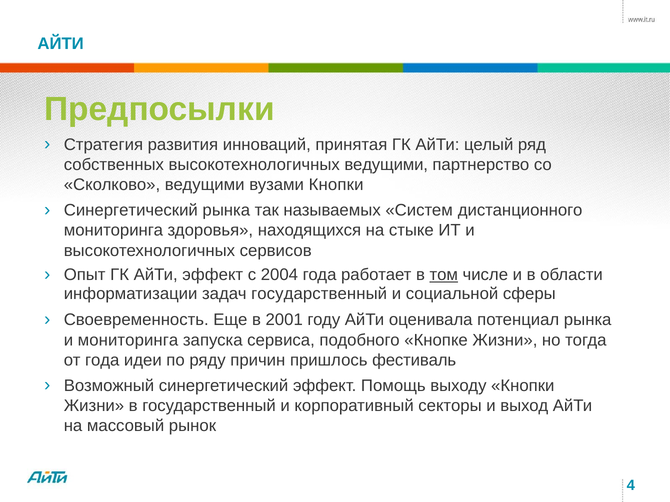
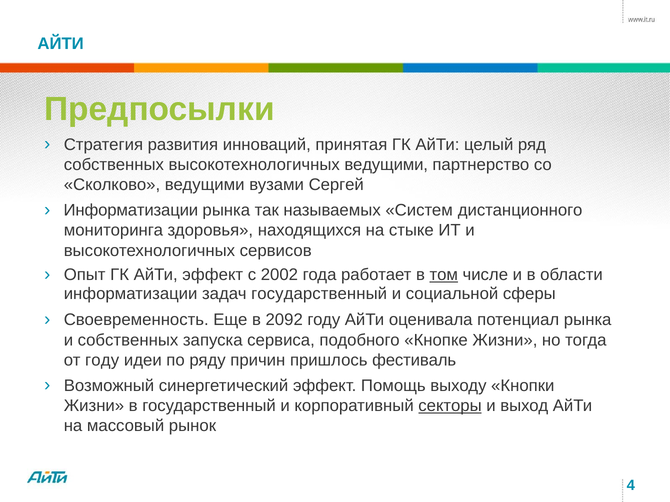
вузами Кнопки: Кнопки -> Сергей (336, 185)
Синергетический: Синергетический -> Информатизации (131, 211)
2004: 2004 -> 2002 (279, 275)
2001: 2001 -> 2092 (284, 320)
и мониторинга: мониторинга -> собственных (128, 340)
от года: года -> году (102, 360)
секторы underline: none -> present (450, 406)
